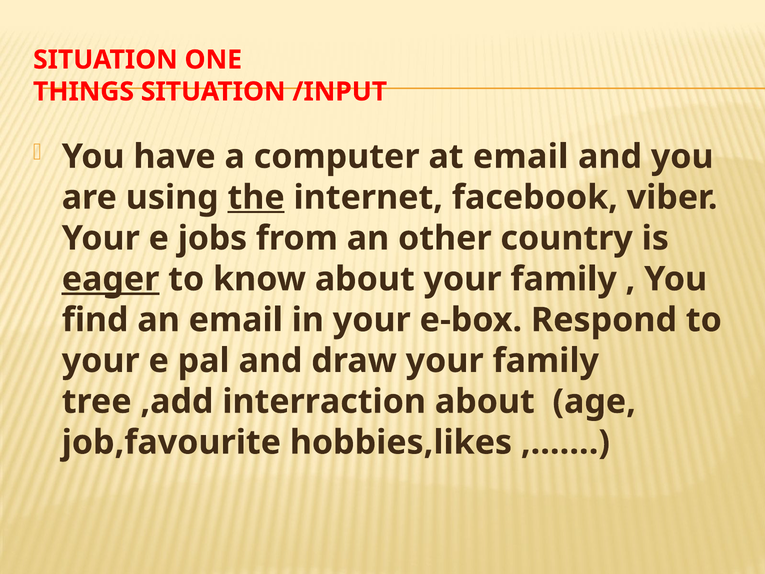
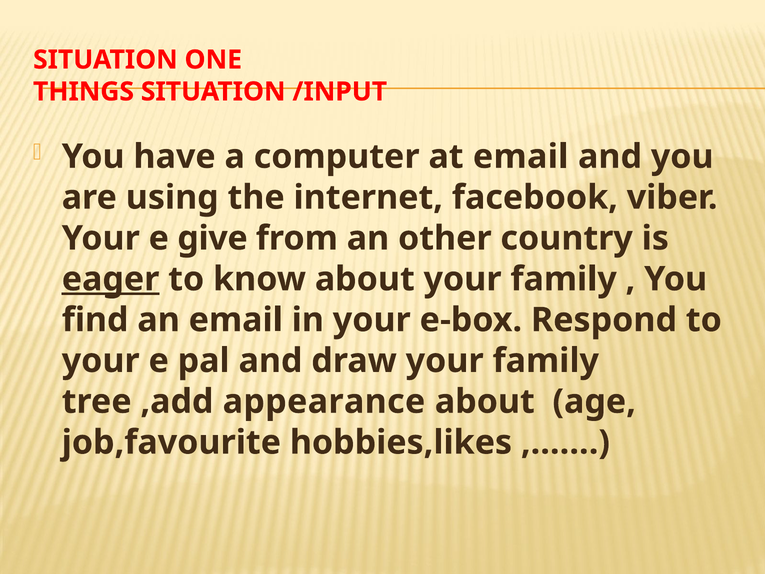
the underline: present -> none (256, 197)
jobs: jobs -> give (213, 238)
interraction: interraction -> appearance (324, 401)
